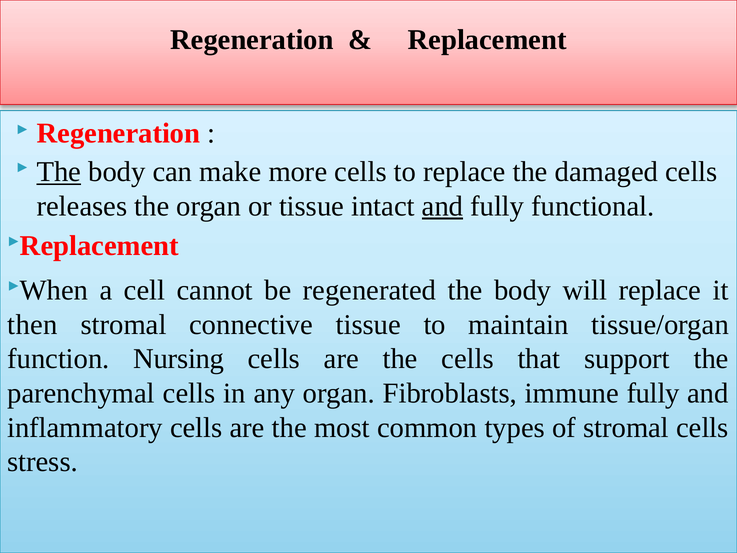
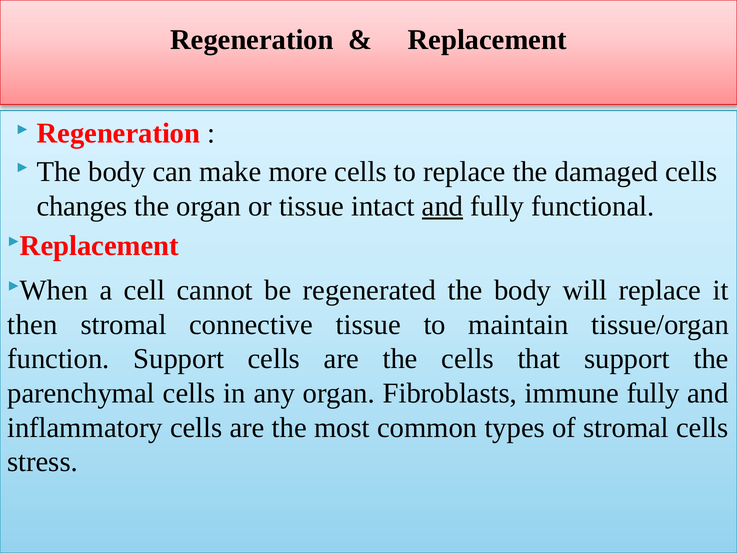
The underline: present -> none (59, 172)
releases: releases -> changes (82, 206)
function Nursing: Nursing -> Support (179, 359)
